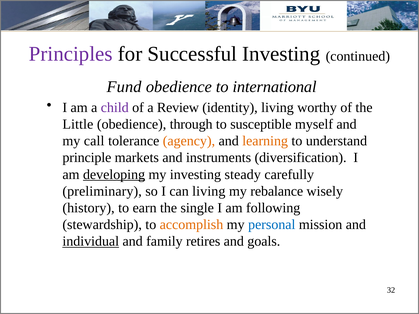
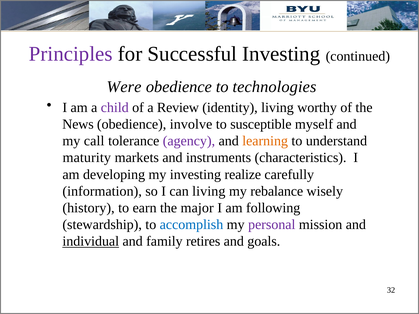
Fund: Fund -> Were (124, 87)
international: international -> technologies (274, 87)
Little: Little -> News (78, 124)
through: through -> involve (191, 124)
agency colour: orange -> purple (189, 141)
principle: principle -> maturity (87, 158)
diversification: diversification -> characteristics (301, 158)
developing underline: present -> none (114, 175)
steady: steady -> realize (243, 175)
preliminary: preliminary -> information (102, 191)
single: single -> major (197, 208)
accomplish colour: orange -> blue (191, 225)
personal colour: blue -> purple (272, 225)
